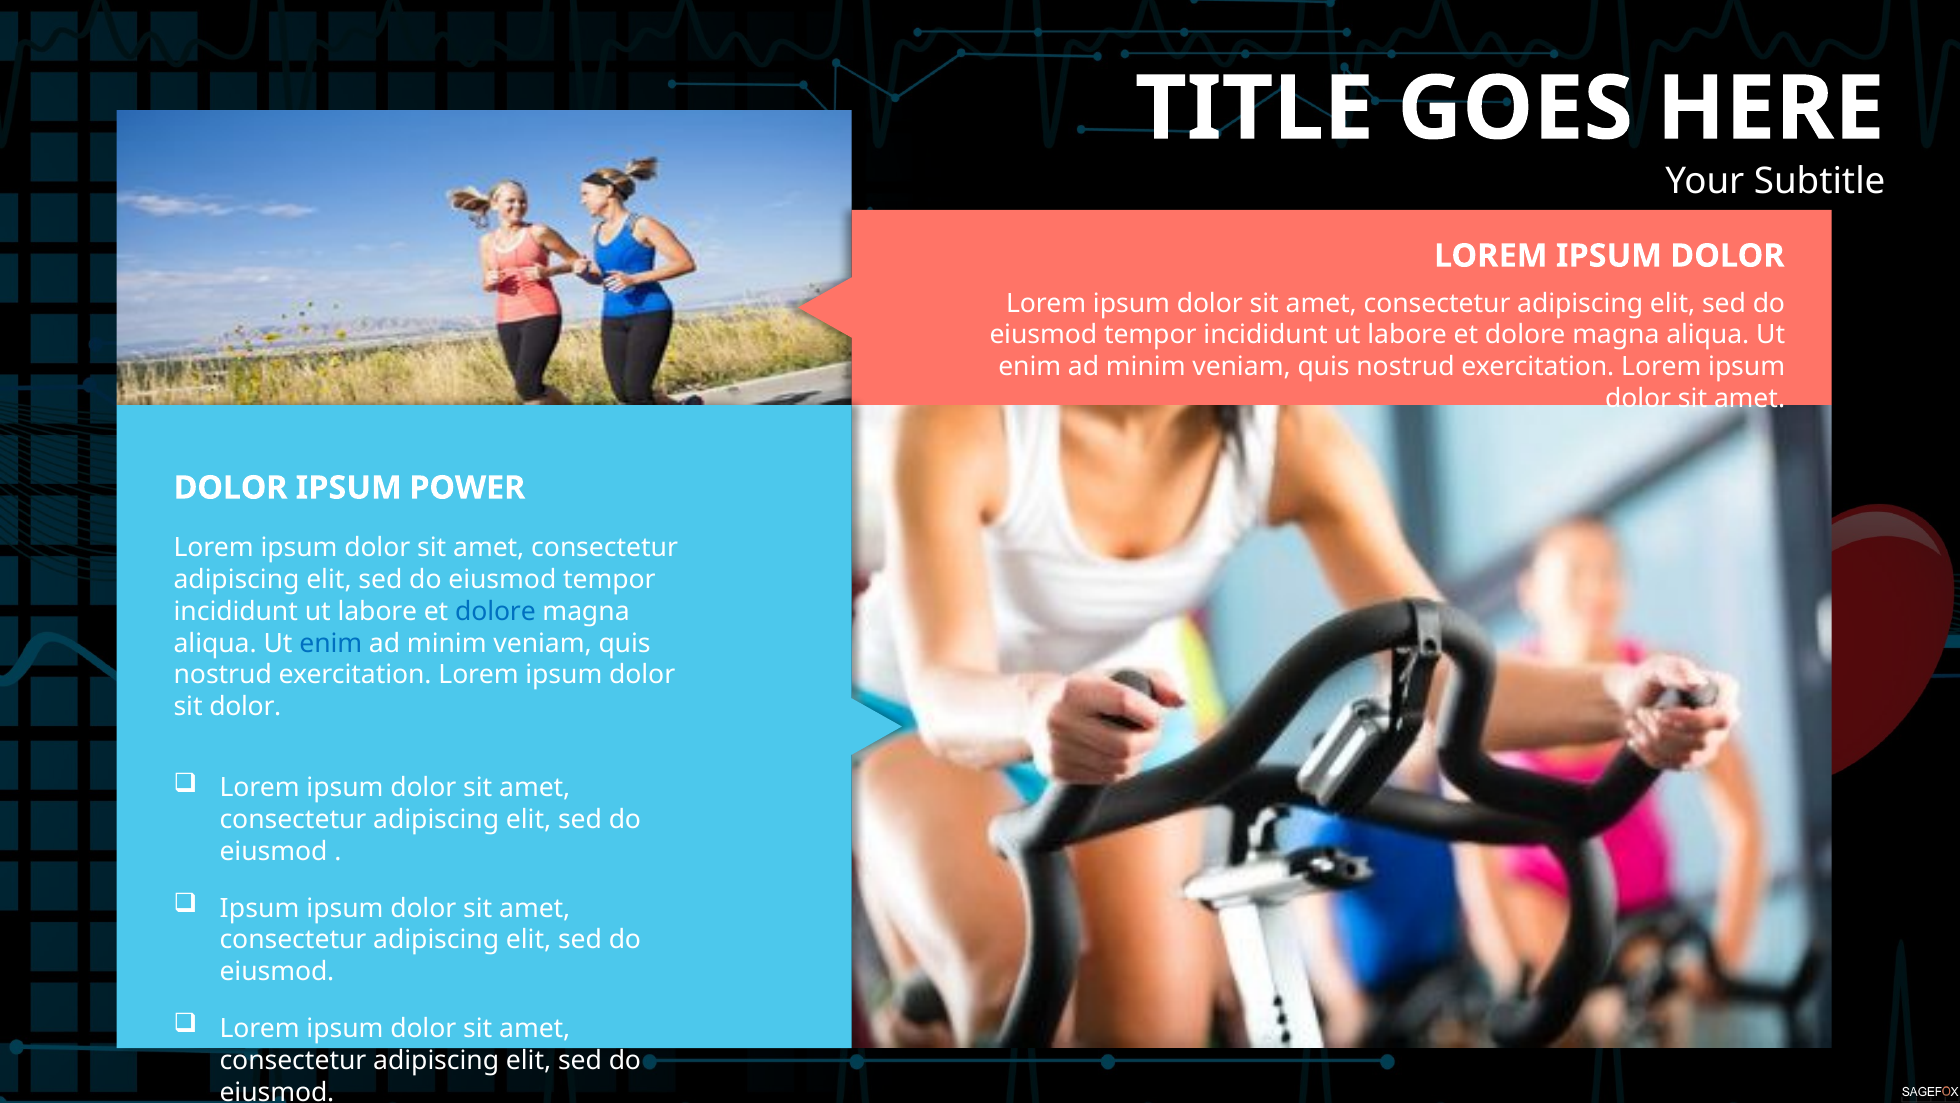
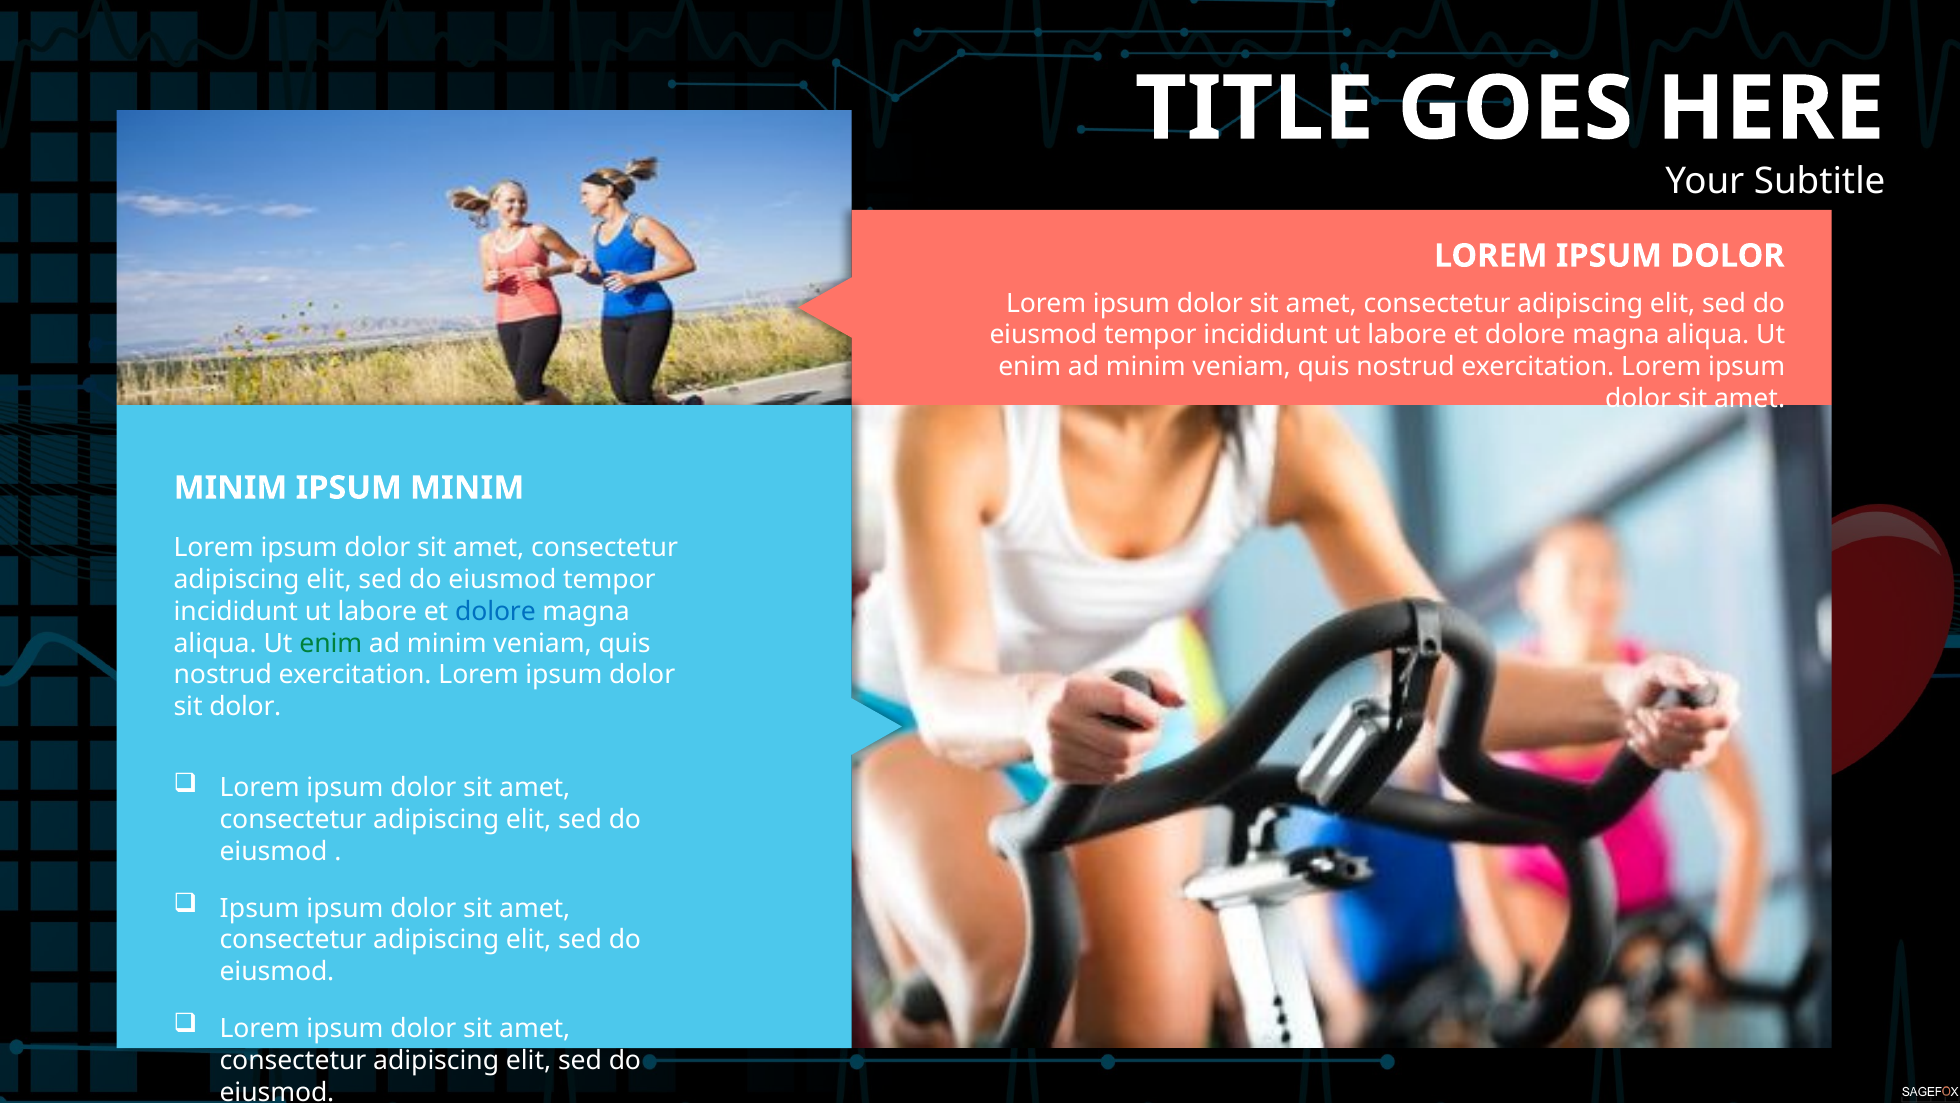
DOLOR: DOLOR -> MINIM (230, 488)
IPSUM POWER: POWER -> MINIM (467, 488)
enim colour: blue -> green (331, 643)
